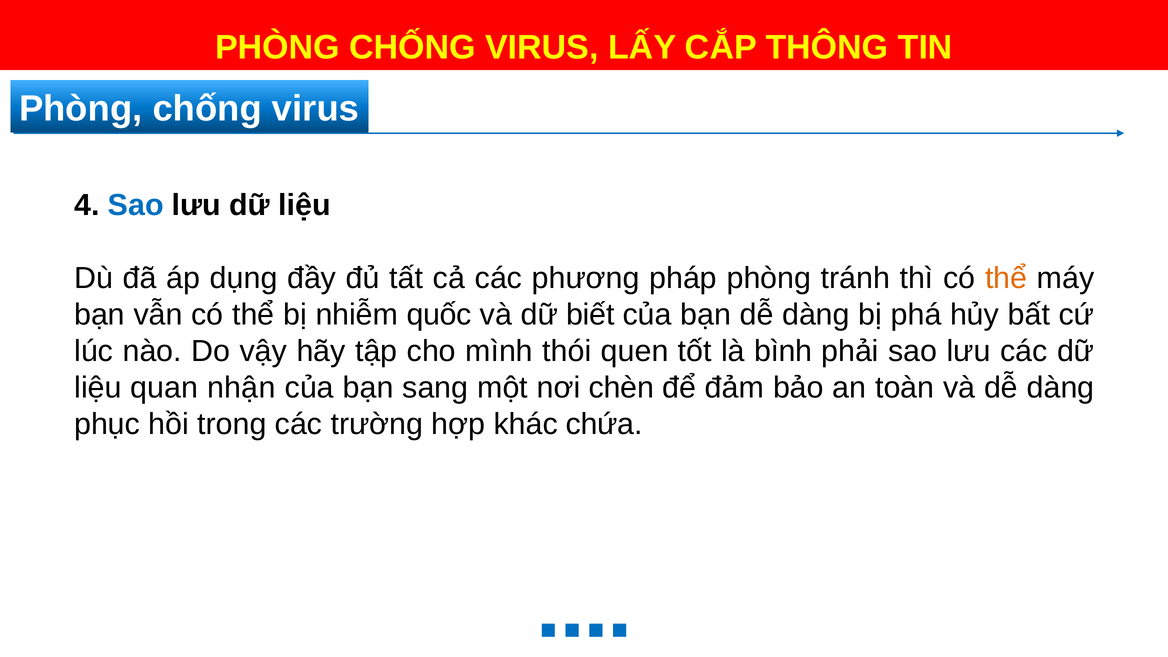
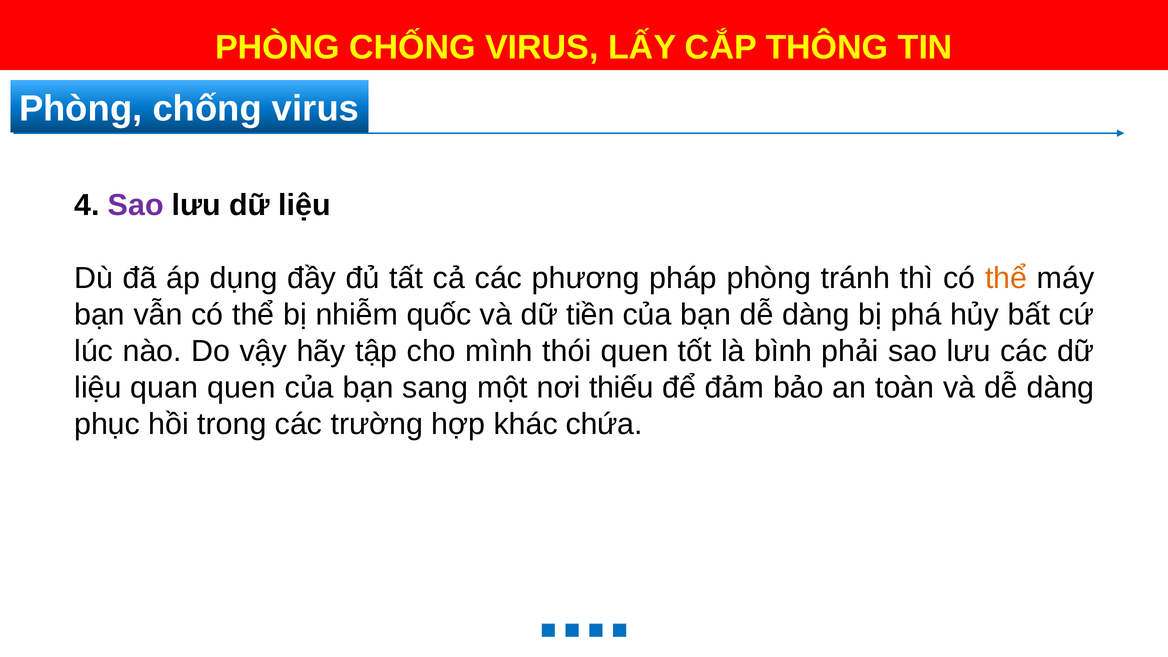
Sao colour: blue -> purple (136, 205)
biết: biết -> tiền (590, 315)
quan nhận: nhận -> quen (241, 388)
chèn: chèn -> thiếu (621, 388)
